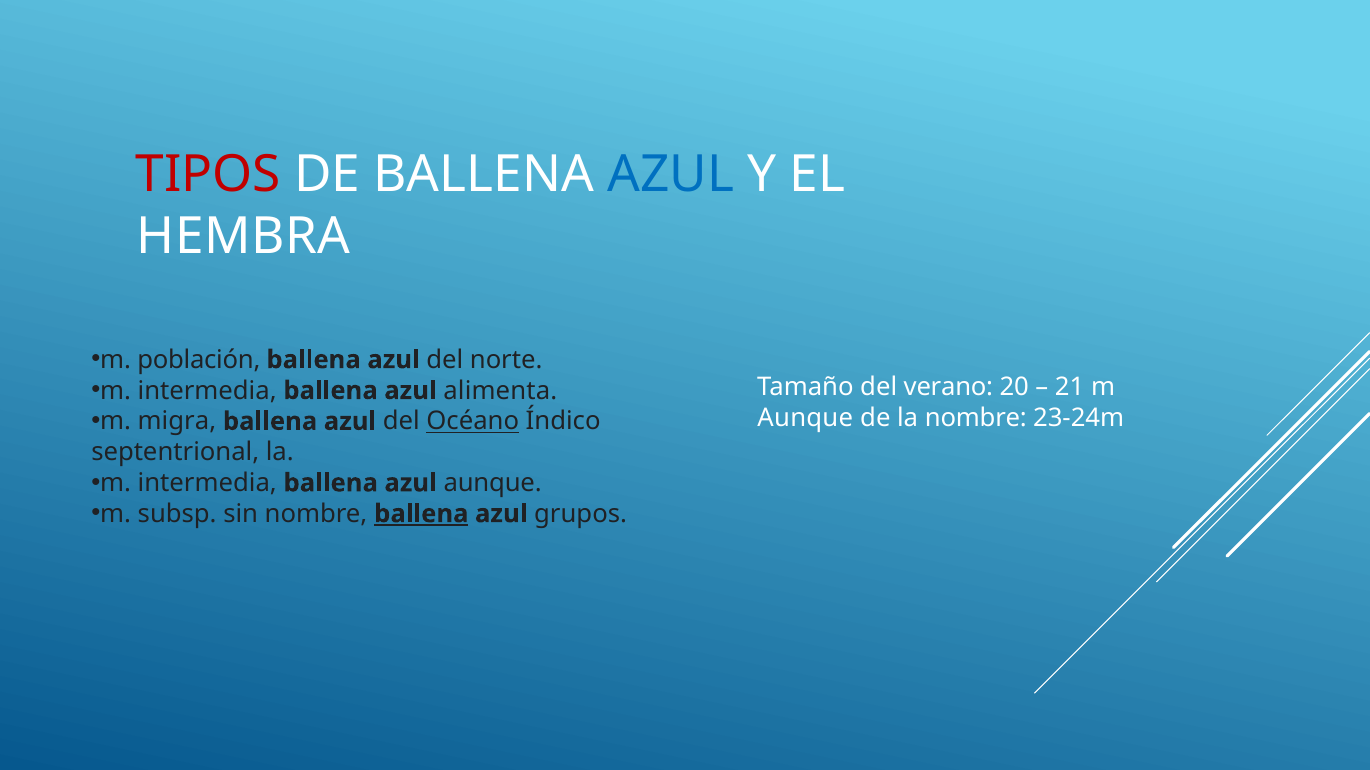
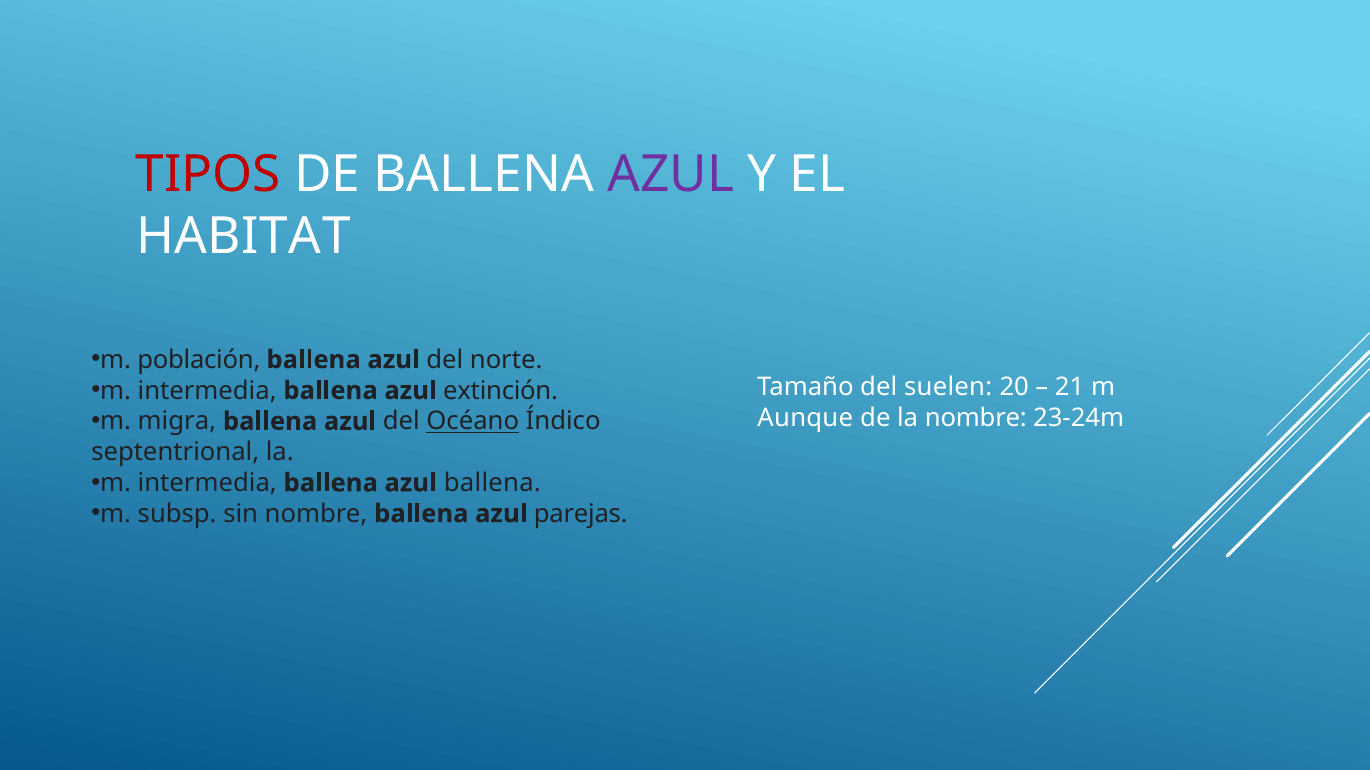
AZUL colour: blue -> purple (671, 175)
HEMBRA: HEMBRA -> HABITAT (243, 237)
alimenta: alimenta -> extinción (501, 391)
verano: verano -> suelen (948, 388)
azul aunque: aunque -> ballena (492, 483)
ballena underline: present -> none (421, 514)
grupos: grupos -> parejas (581, 514)
